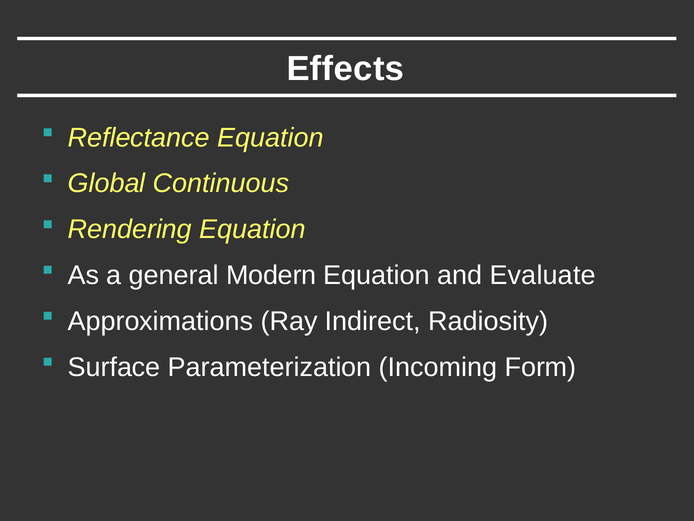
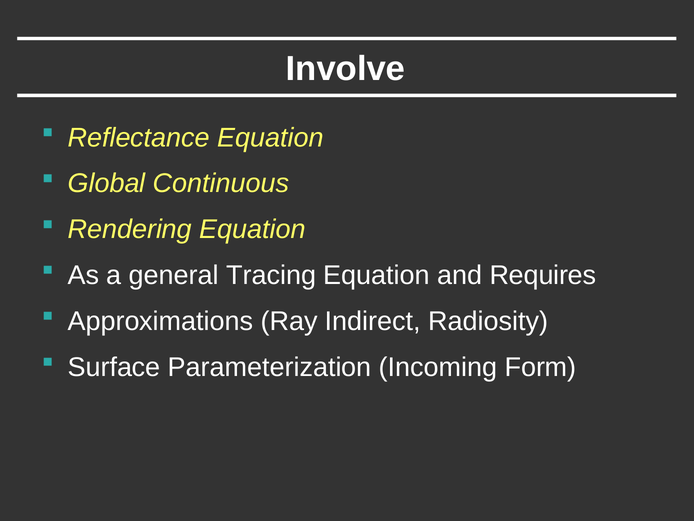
Effects: Effects -> Involve (346, 69)
Modern: Modern -> Tracing (271, 275)
Evaluate: Evaluate -> Requires (543, 275)
